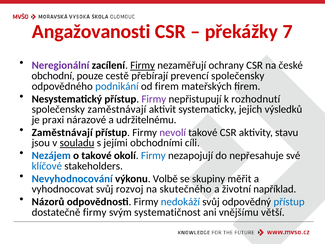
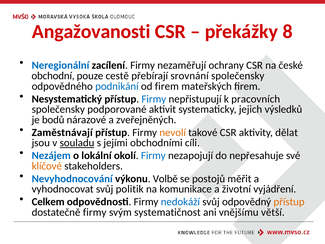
7: 7 -> 8 (288, 31)
Neregionální colour: purple -> blue (61, 65)
Firmy underline: present -> none (143, 65)
prevencí: prevencí -> srovnání (190, 76)
Firmy colour: purple -> blue (154, 99)
rozhodnutí: rozhodnutí -> pracovních (256, 99)
společensky zaměstnávají: zaměstnávají -> podporované (117, 109)
praxi: praxi -> bodů (53, 120)
udržitelnému: udržitelnému -> zveřejněných (146, 120)
nevolí colour: purple -> orange (173, 132)
stavu: stavu -> dělat (287, 132)
o takové: takové -> lokální (96, 155)
klíčové colour: blue -> orange (47, 166)
skupiny: skupiny -> postojů (209, 179)
rozvoj: rozvoj -> politik (130, 189)
skutečného: skutečného -> komunikace (186, 189)
například: například -> vyjádření (275, 189)
Názorů: Názorů -> Celkem (48, 202)
přístup colour: blue -> orange (289, 202)
